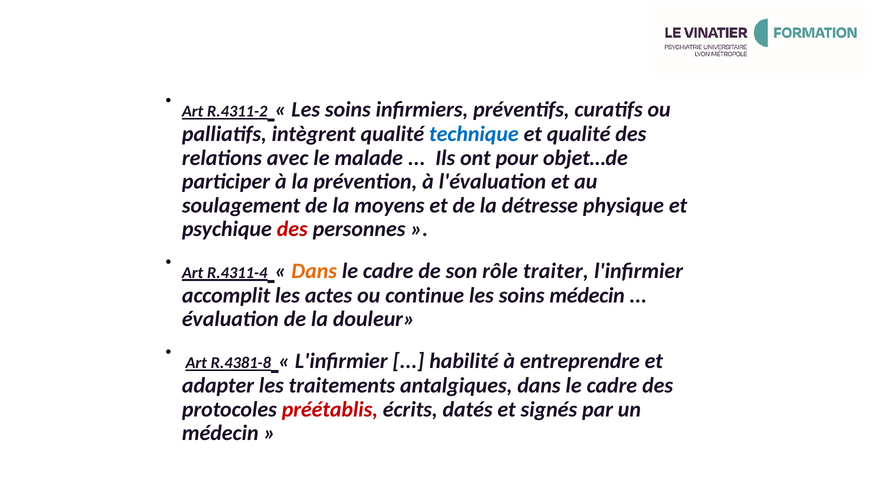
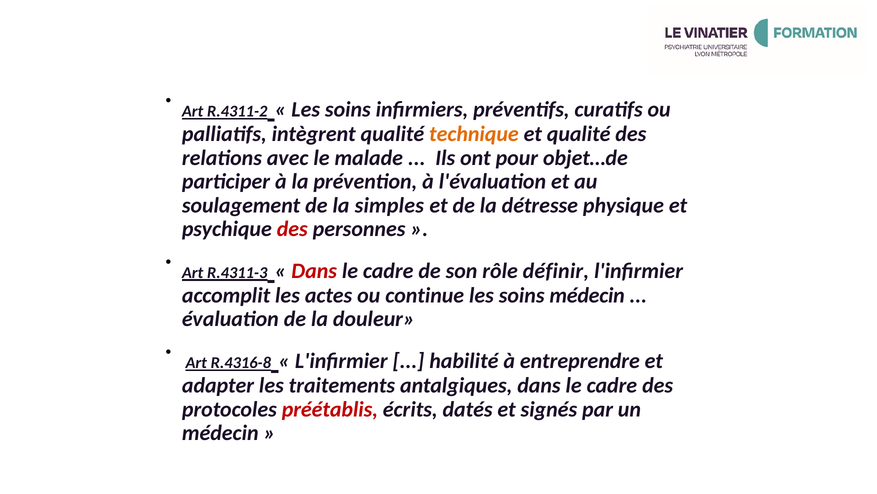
technique colour: blue -> orange (474, 134)
moyens: moyens -> simples (389, 205)
R.4311-4: R.4311-4 -> R.4311-3 (237, 272)
Dans colour: orange -> red (314, 271)
traiter: traiter -> définir (556, 271)
R.4381-8: R.4381-8 -> R.4316-8 (241, 362)
